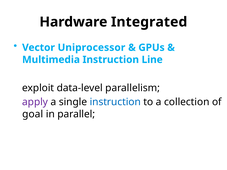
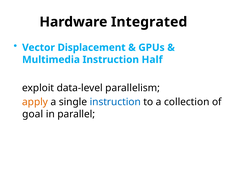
Uniprocessor: Uniprocessor -> Displacement (92, 48)
Line: Line -> Half (152, 60)
apply colour: purple -> orange (35, 102)
